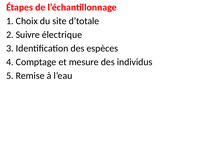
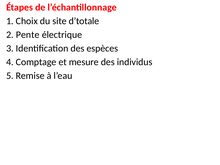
Suivre: Suivre -> Pente (28, 35)
